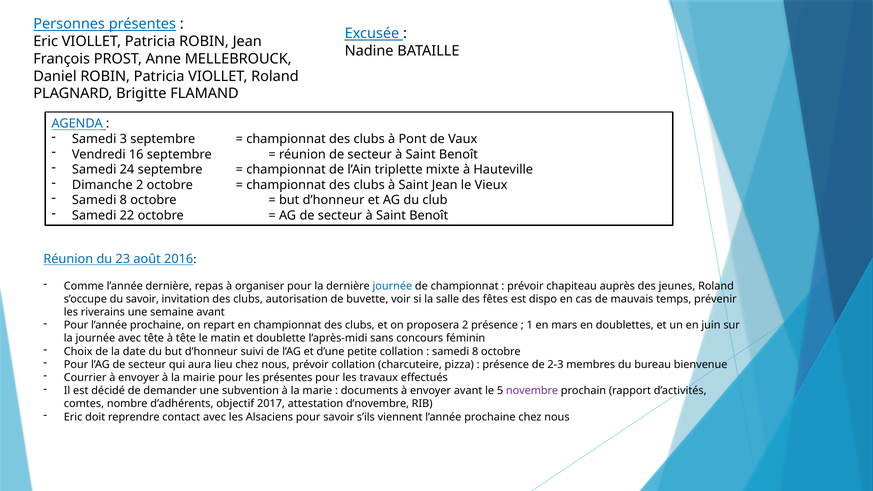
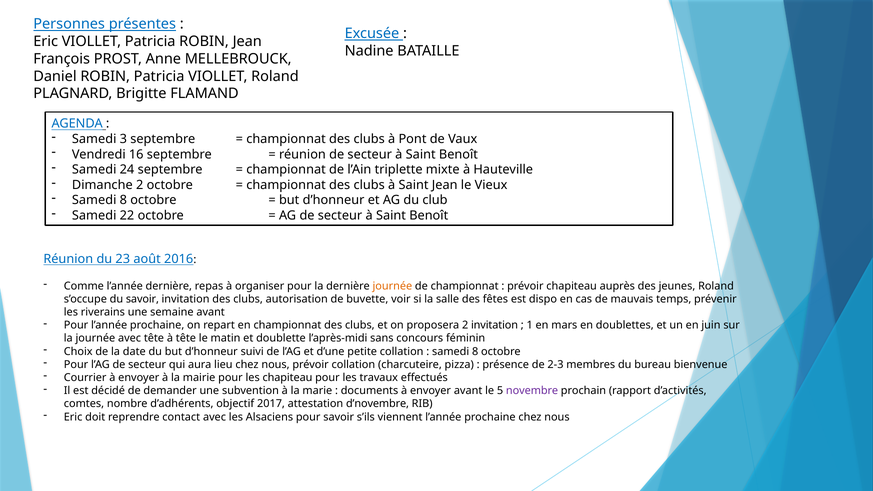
journée colour: blue -> orange (392, 286)
2 présence: présence -> invitation (495, 325)
les présentes: présentes -> chapiteau (287, 378)
